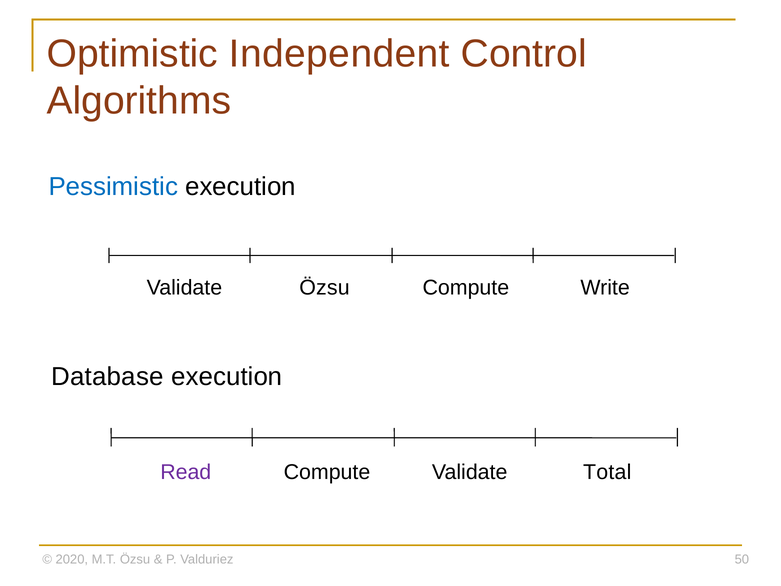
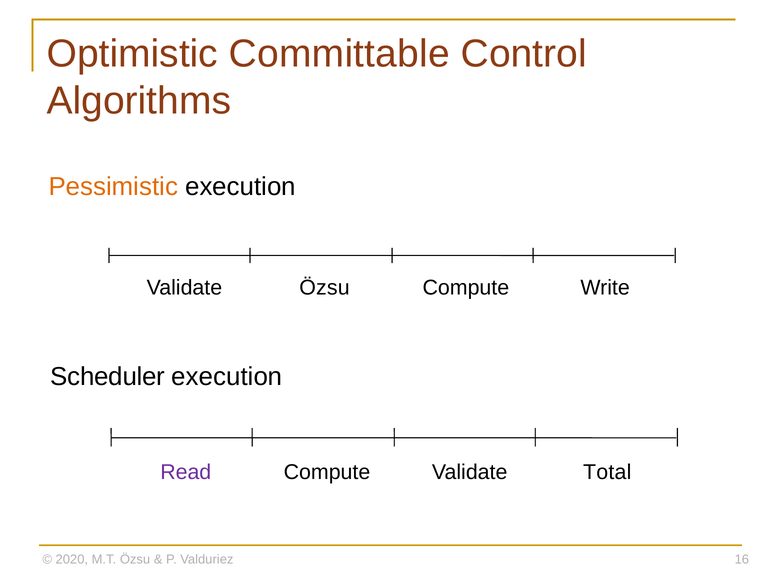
Independent: Independent -> Committable (339, 54)
Pessimistic colour: blue -> orange (113, 187)
Database: Database -> Scheduler (108, 376)
50: 50 -> 16 (742, 559)
